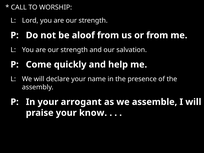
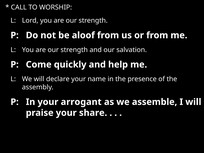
know: know -> share (93, 113)
